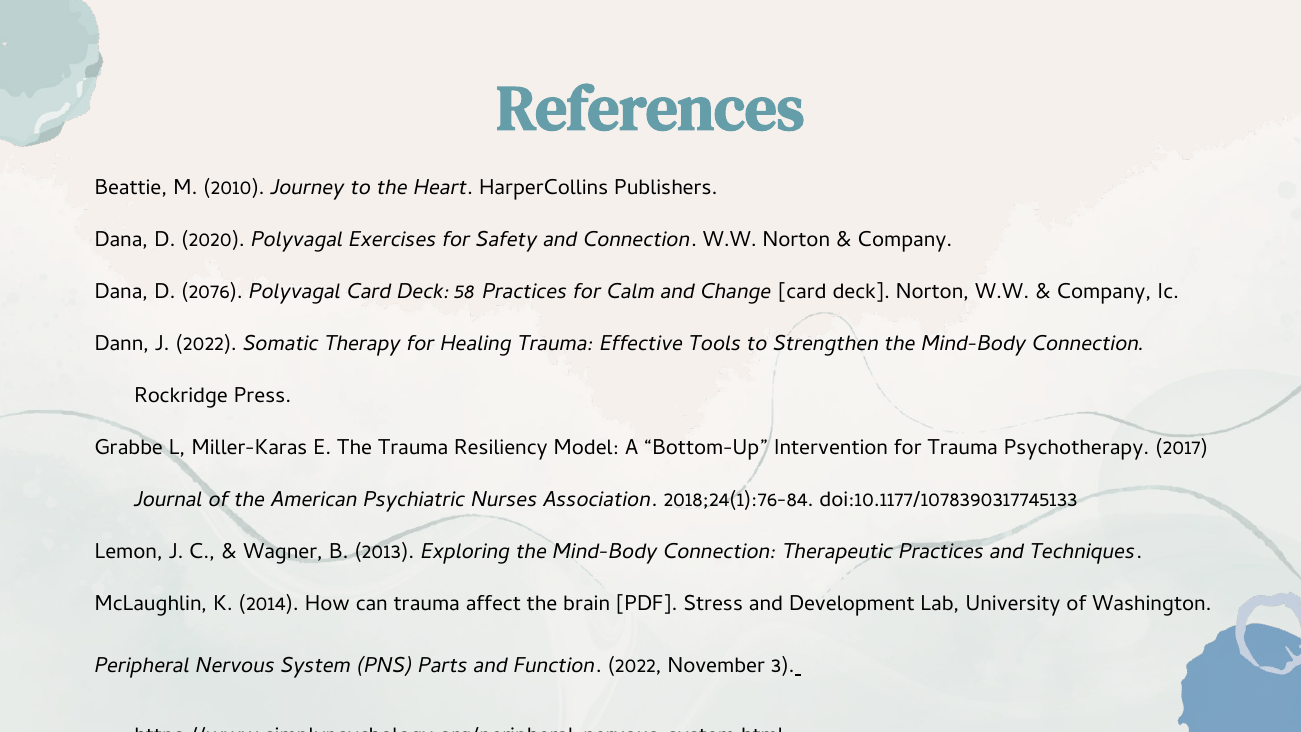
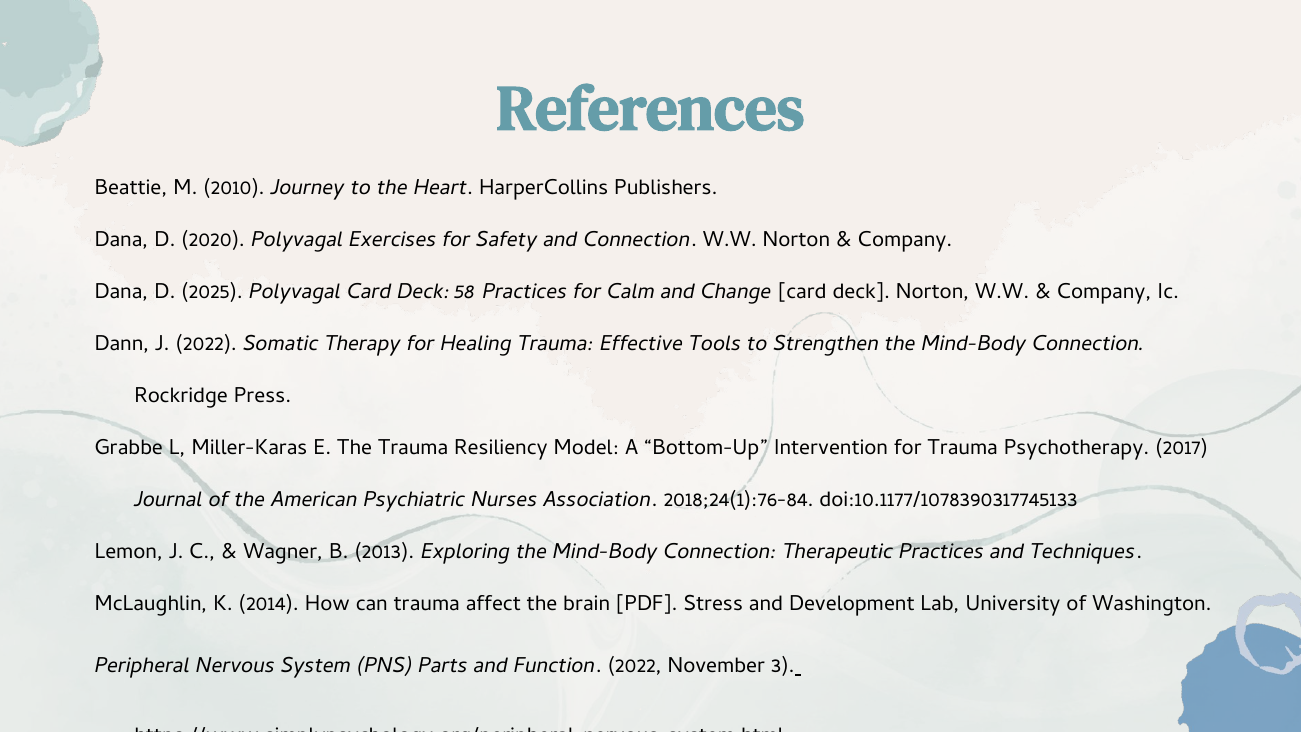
2076: 2076 -> 2025 (212, 291)
